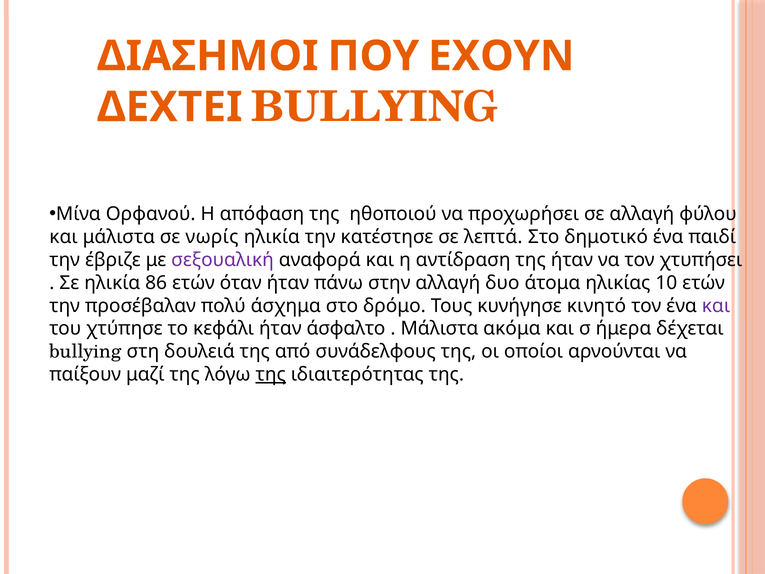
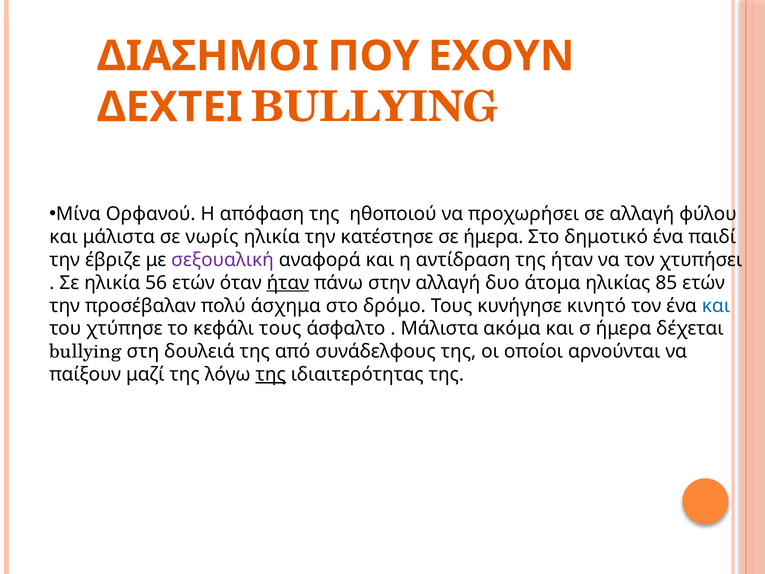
σε λεπτά: λεπτά -> ήμερα (493, 237)
86: 86 -> 56 (156, 283)
ήταν underline: none -> present (288, 283)
10: 10 -> 85 (666, 283)
και colour: purple -> blue (716, 306)
κεφάλι ήταν: ήταν -> τους (280, 329)
